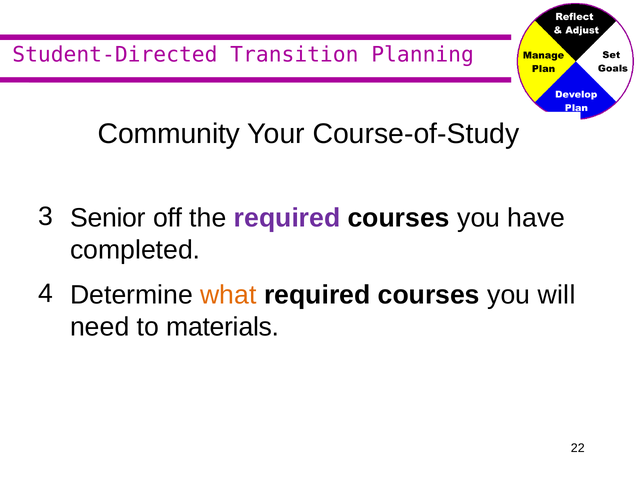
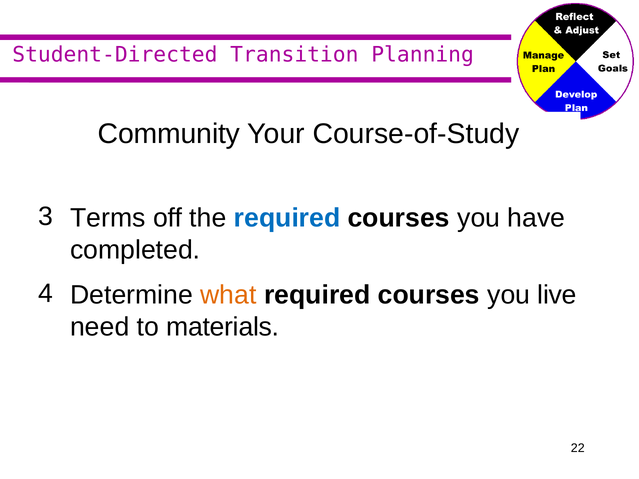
Senior: Senior -> Terms (108, 218)
required colour: purple -> blue (287, 218)
will: will -> live (557, 295)
